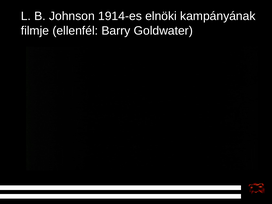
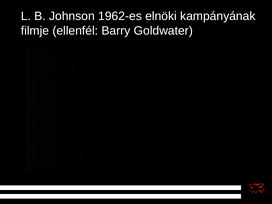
1914-es: 1914-es -> 1962-es (120, 16)
